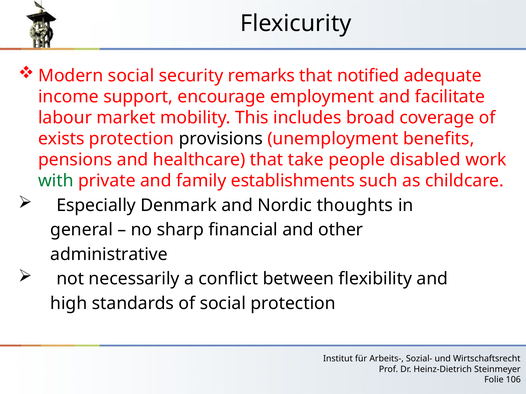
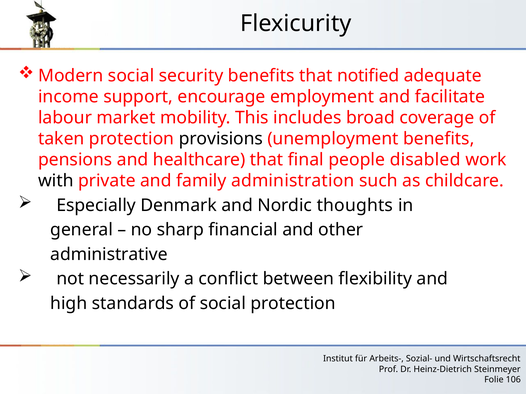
security remarks: remarks -> benefits (261, 76)
exists: exists -> taken (61, 139)
take: take -> final (306, 160)
with colour: green -> black (56, 181)
establishments: establishments -> administration (293, 181)
